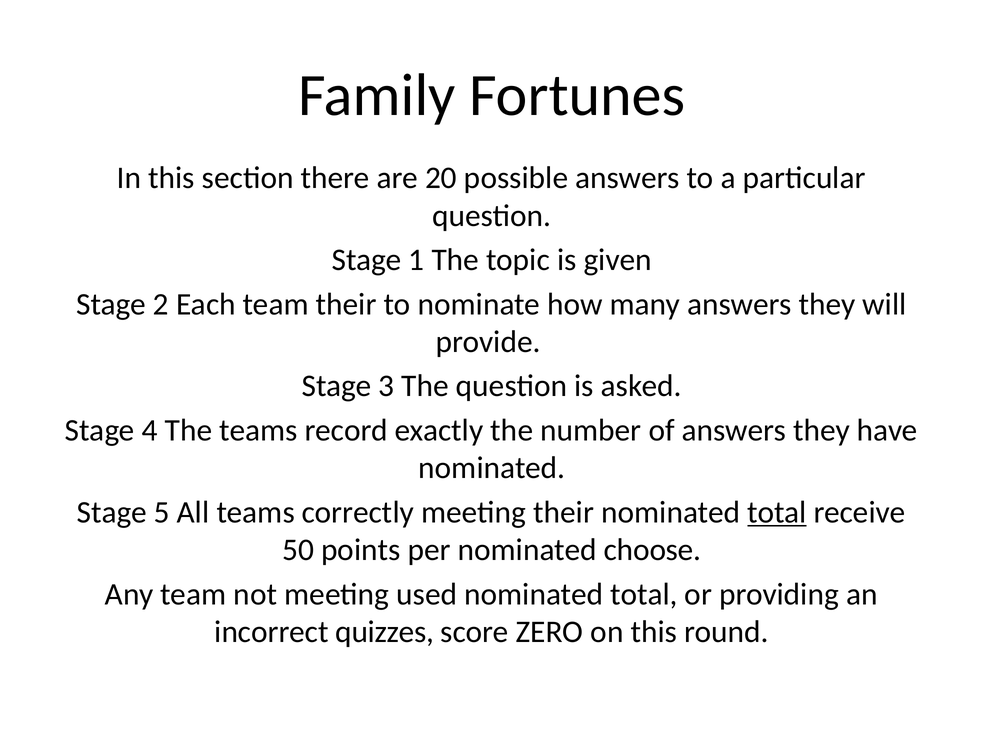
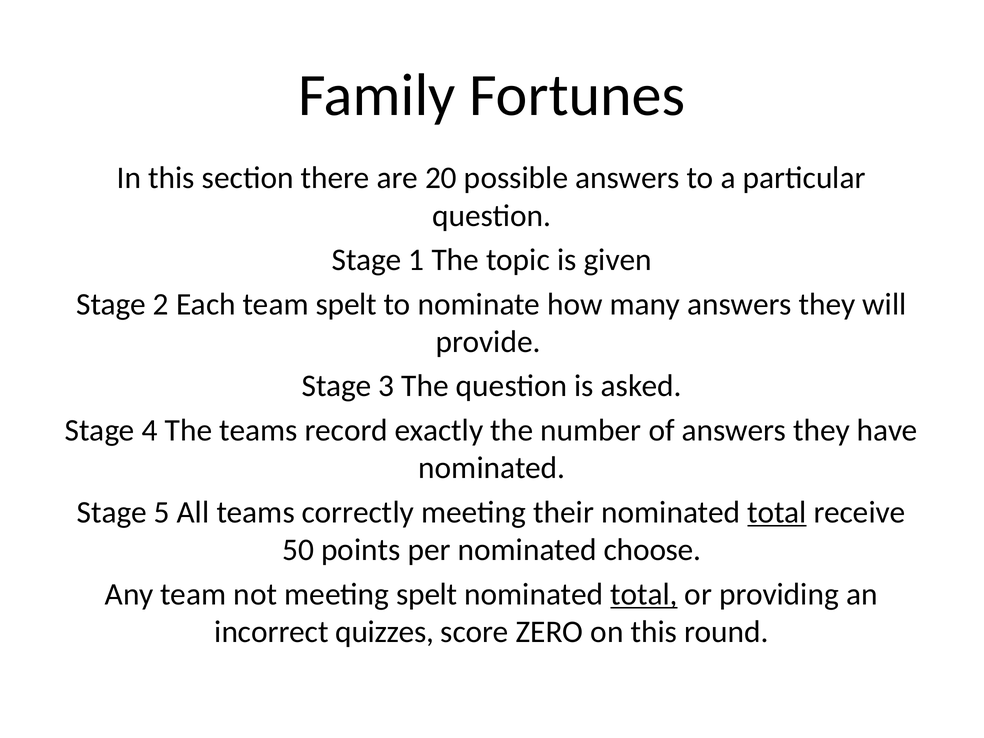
team their: their -> spelt (346, 304)
meeting used: used -> spelt (427, 594)
total underline: none -> present (644, 594)
